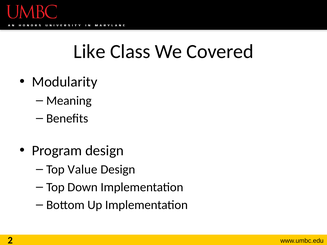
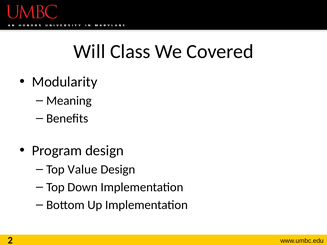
Like: Like -> Will (89, 52)
